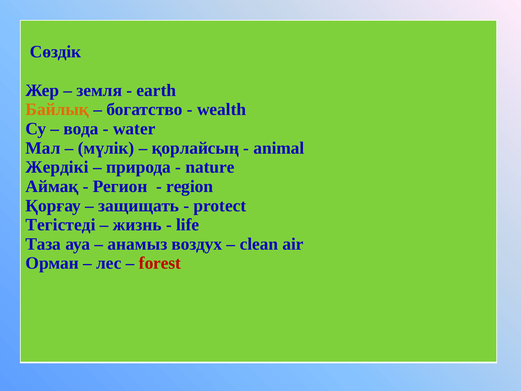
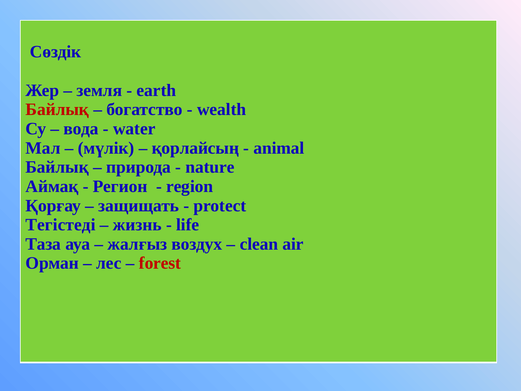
Байлық colour: orange -> red (57, 109)
Жердікі: Жердікі -> Байлық (57, 167)
анамыз: анамыз -> жалғыз (137, 244)
